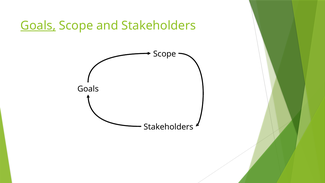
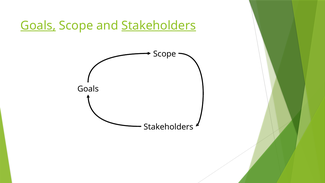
Stakeholders underline: none -> present (159, 26)
